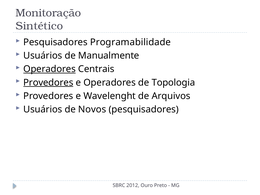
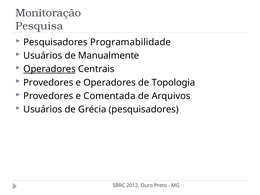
Sintético: Sintético -> Pesquisa (39, 26)
Provedores underline: present -> none (48, 83)
Wavelenght: Wavelenght -> Comentada (110, 96)
Novos: Novos -> Grécia (92, 109)
